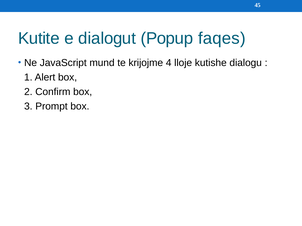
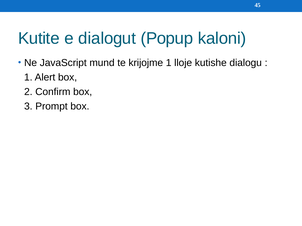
faqes: faqes -> kaloni (222, 38)
4: 4 -> 1 (169, 63)
